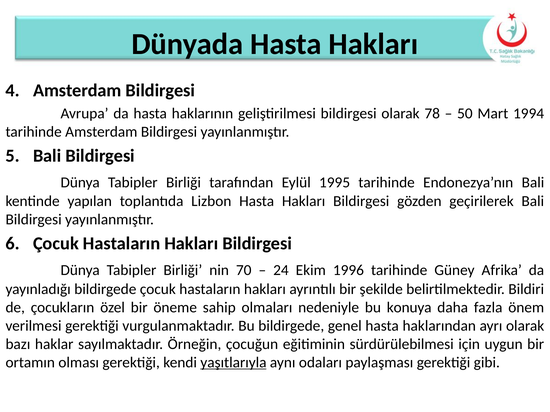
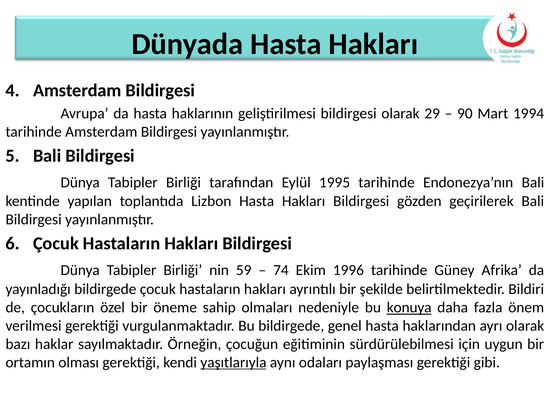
78: 78 -> 29 (432, 114)
50: 50 -> 90 (465, 114)
70: 70 -> 59 (244, 271)
24: 24 -> 74 (281, 271)
konuya underline: none -> present (409, 308)
